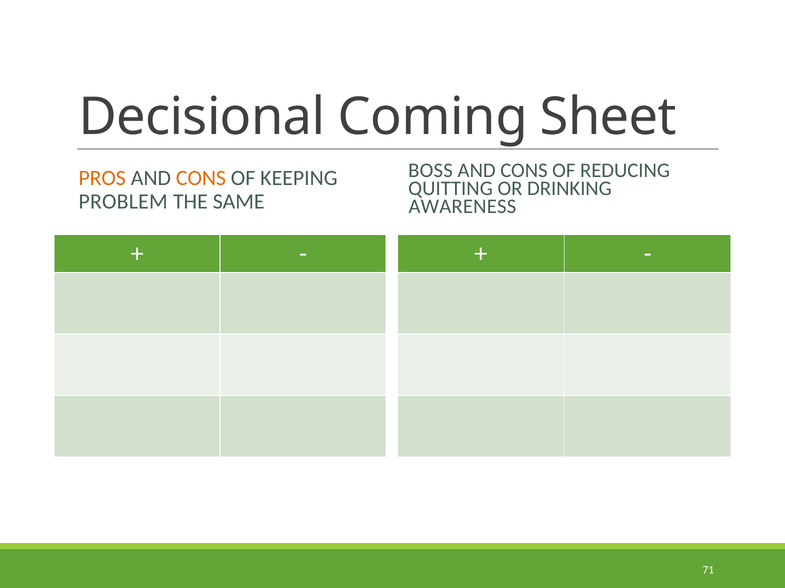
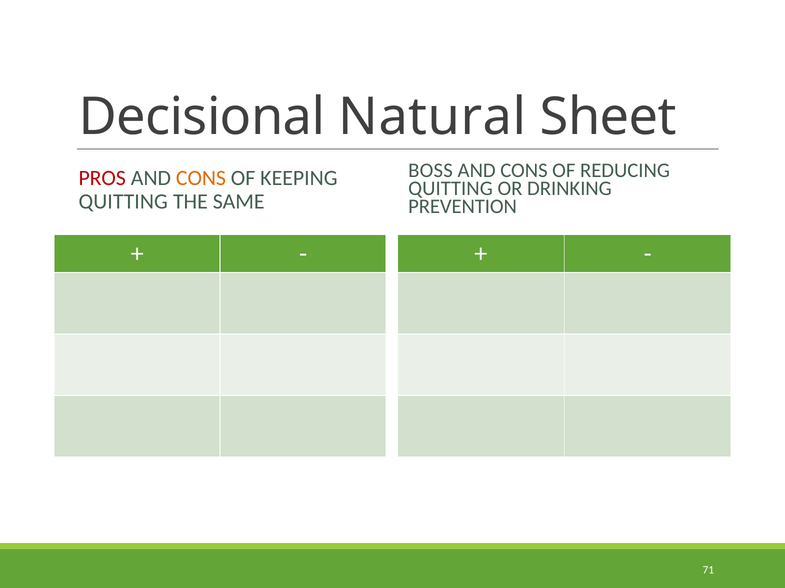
Coming: Coming -> Natural (432, 117)
PROS colour: orange -> red (102, 178)
PROBLEM: PROBLEM -> QUITTING (123, 202)
AWARENESS: AWARENESS -> PREVENTION (463, 207)
